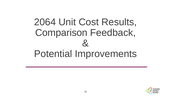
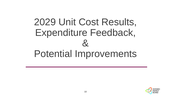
2064: 2064 -> 2029 (45, 22)
Comparison: Comparison -> Expenditure (61, 33)
